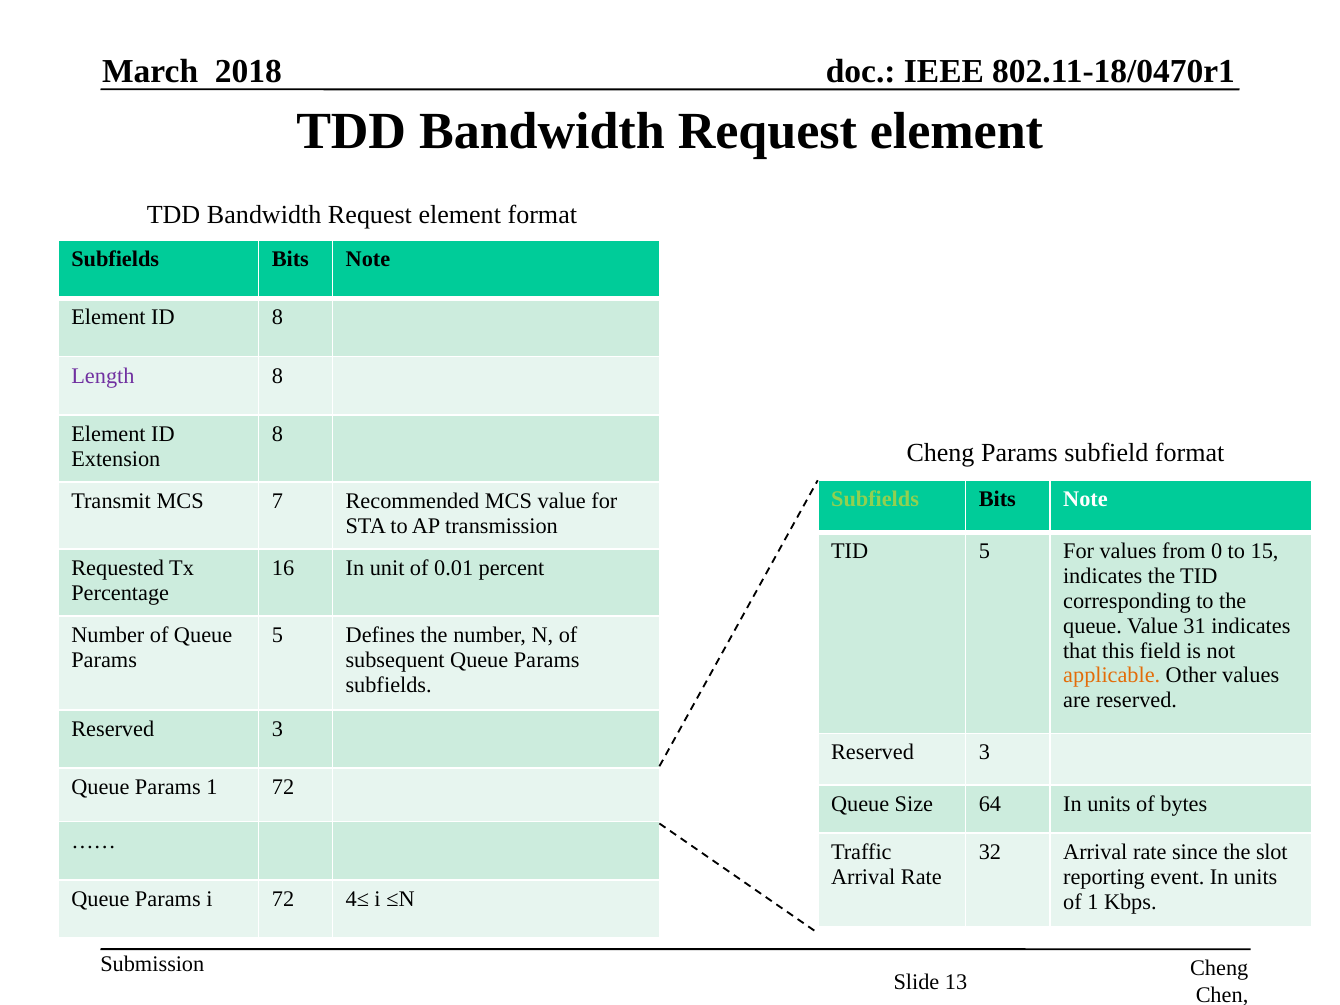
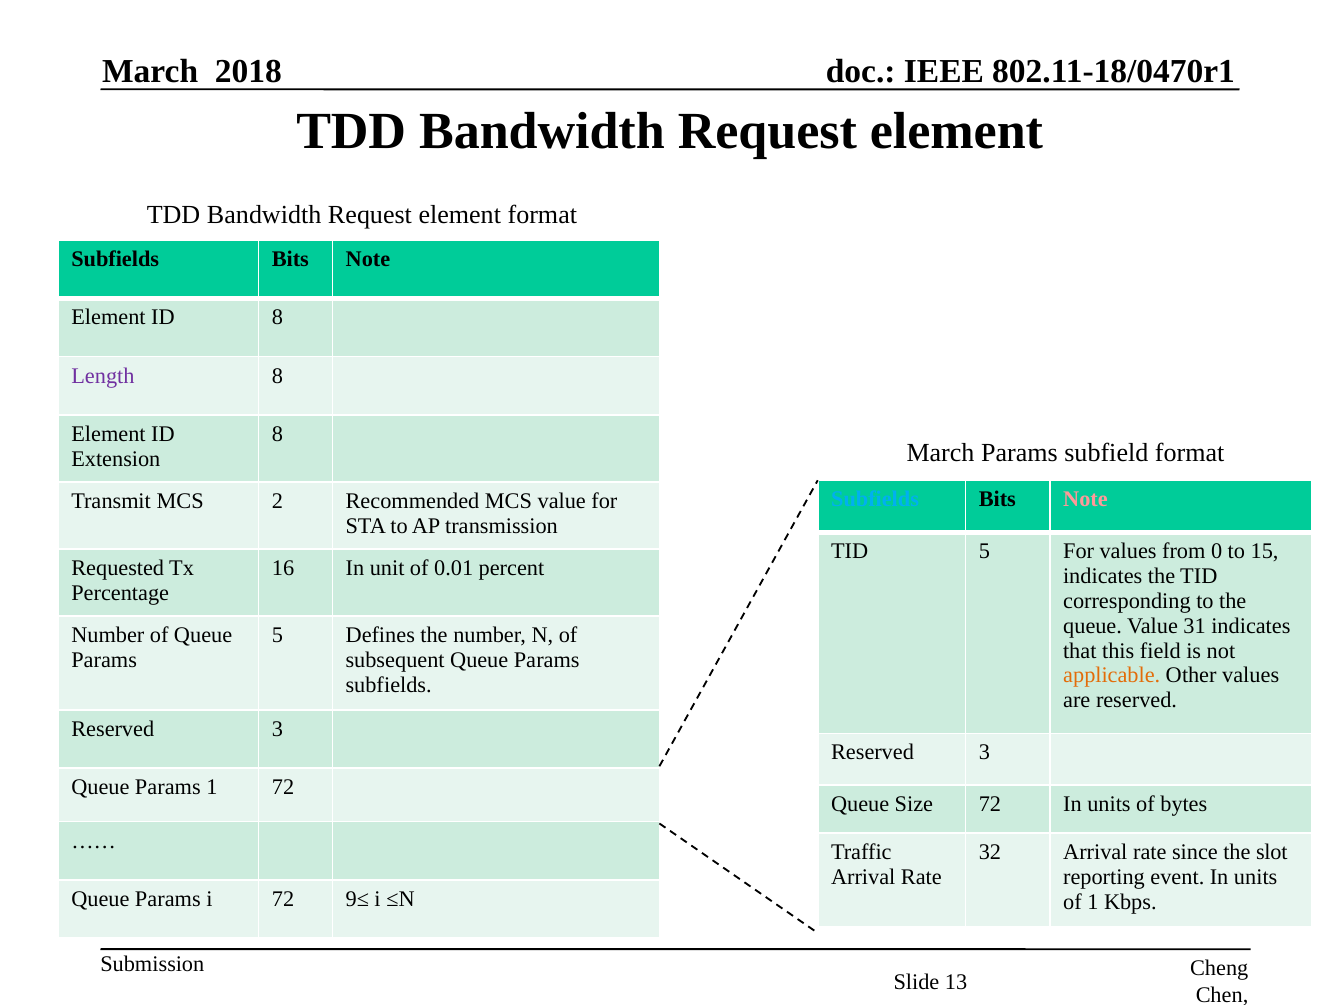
Cheng: Cheng -> March (940, 453)
Subfields colour: light green -> light blue (875, 500)
Note colour: white -> pink (1085, 500)
7: 7 -> 2 (277, 501)
Size 64: 64 -> 72 (990, 804)
4≤: 4≤ -> 9≤ (357, 899)
